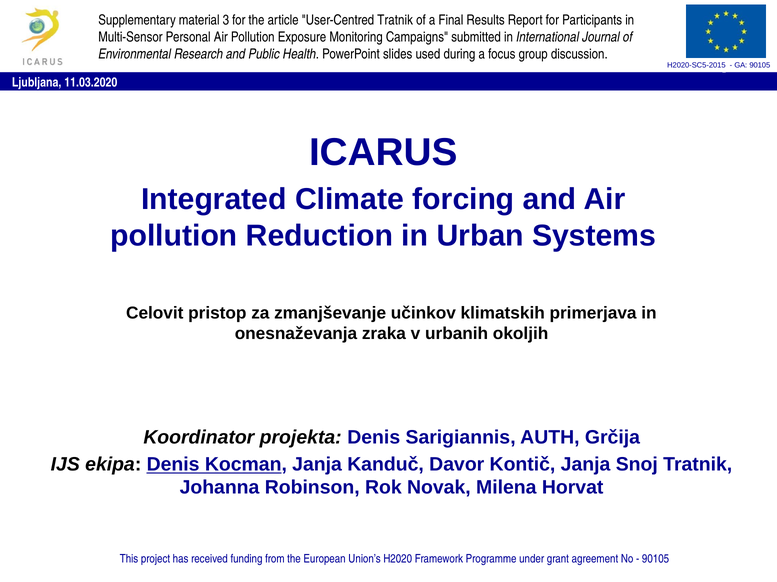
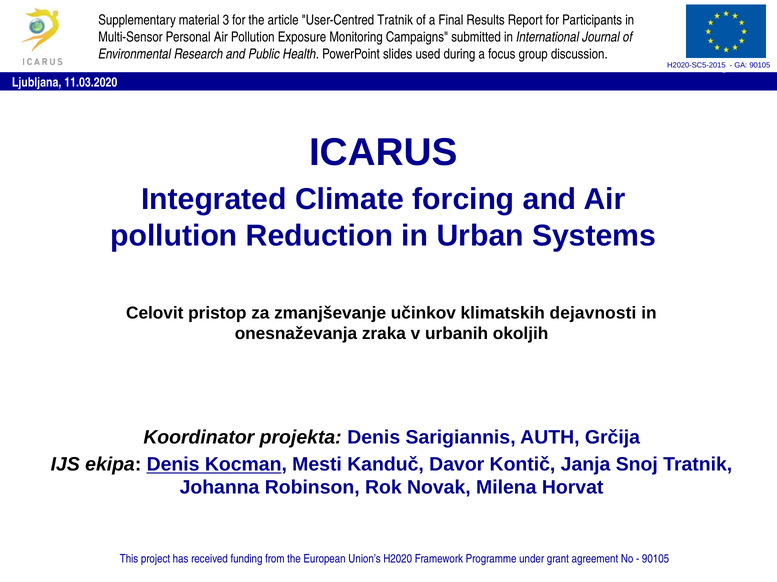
primerjava: primerjava -> dejavnosti (593, 313)
Kocman Janja: Janja -> Mesti (317, 465)
